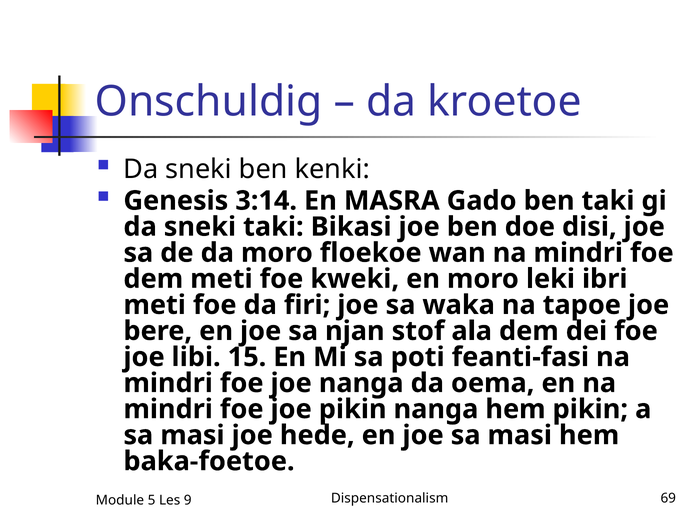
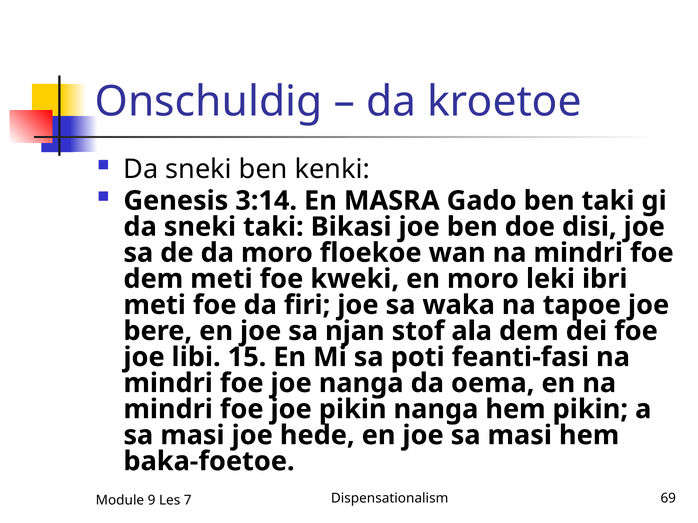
5: 5 -> 9 (152, 501)
9: 9 -> 7 (188, 501)
